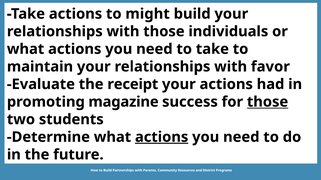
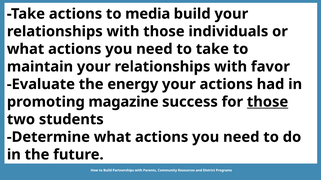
might: might -> media (148, 14)
receipt: receipt -> energy (133, 84)
actions underline: present -> none (162, 137)
